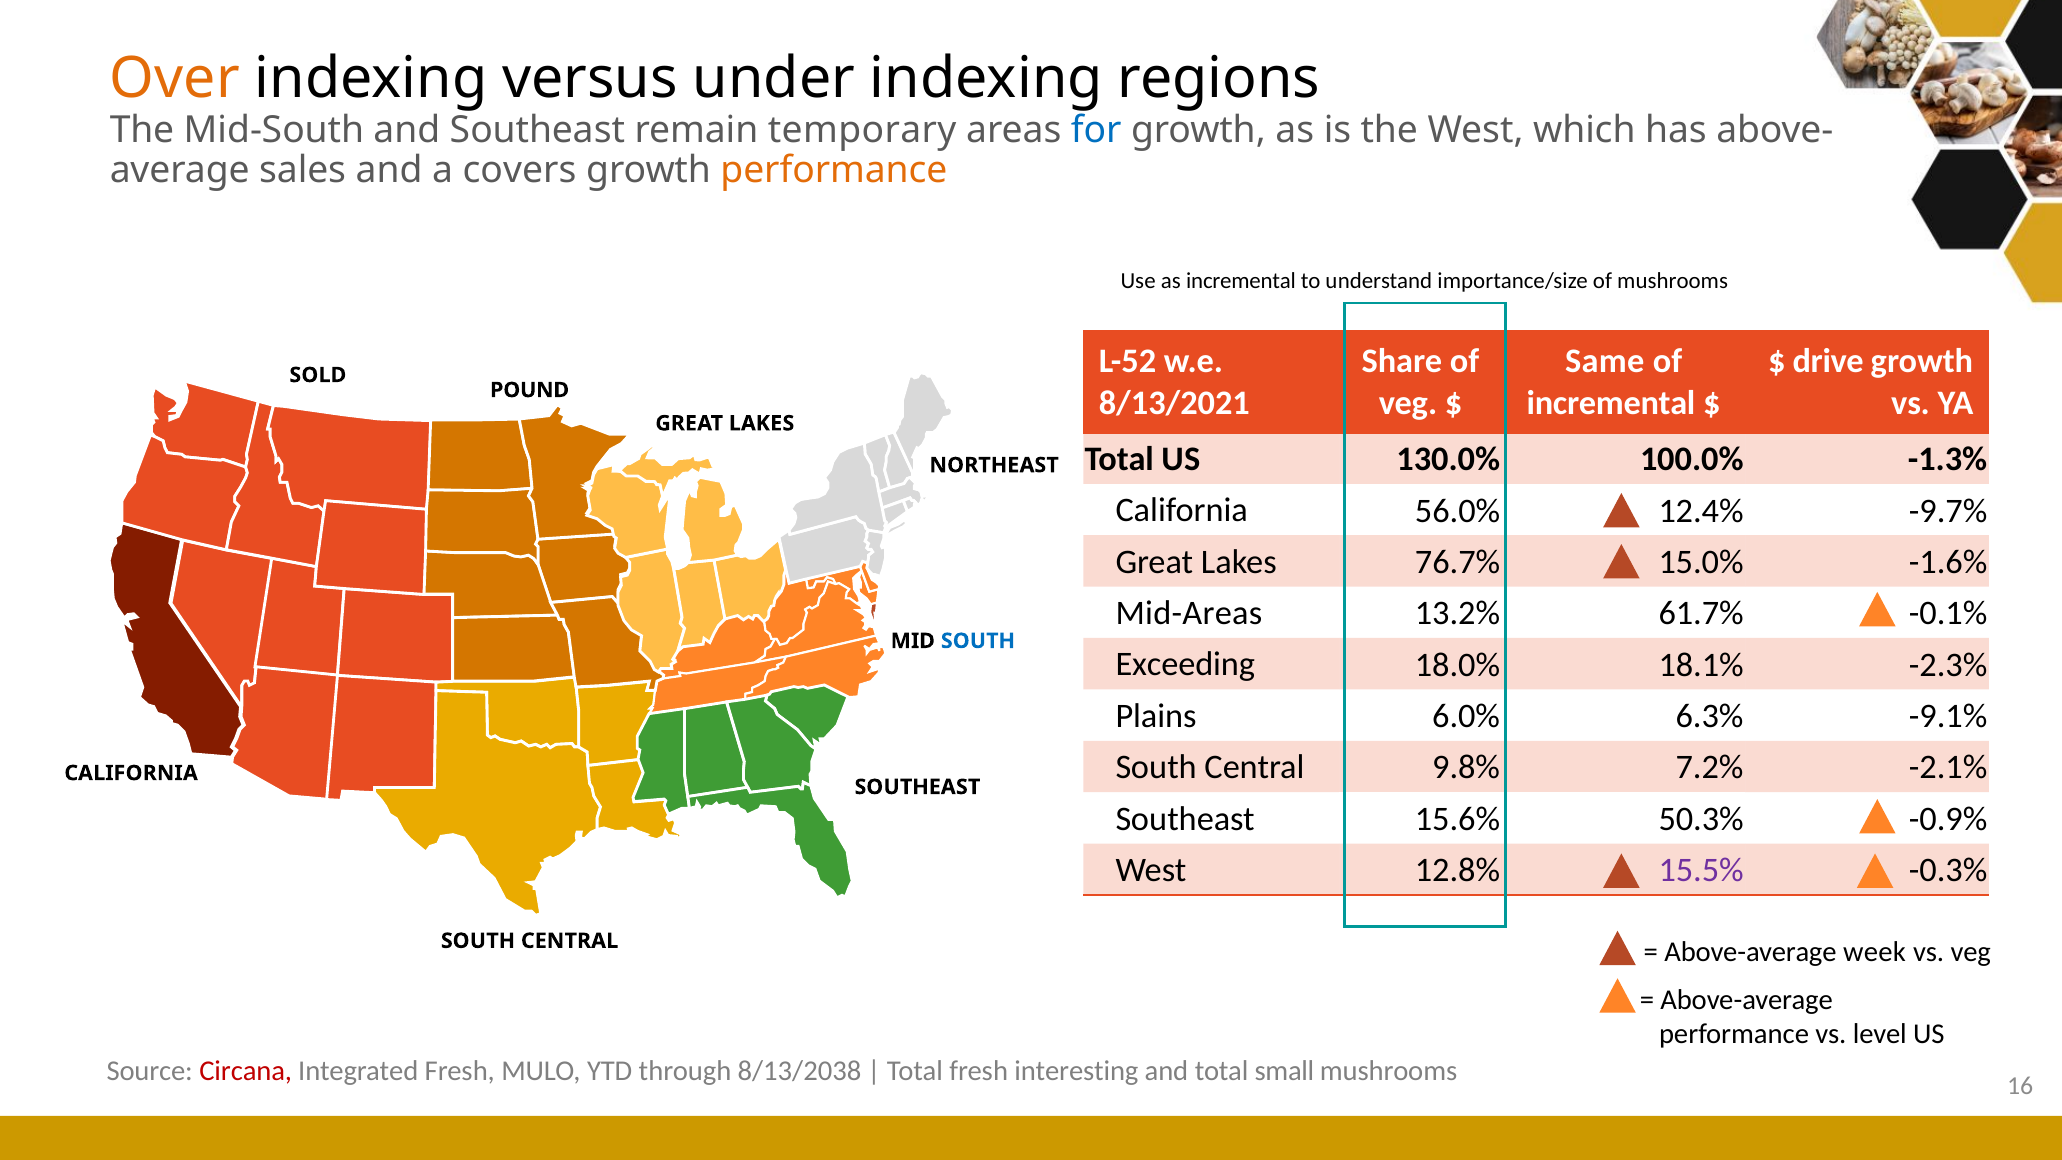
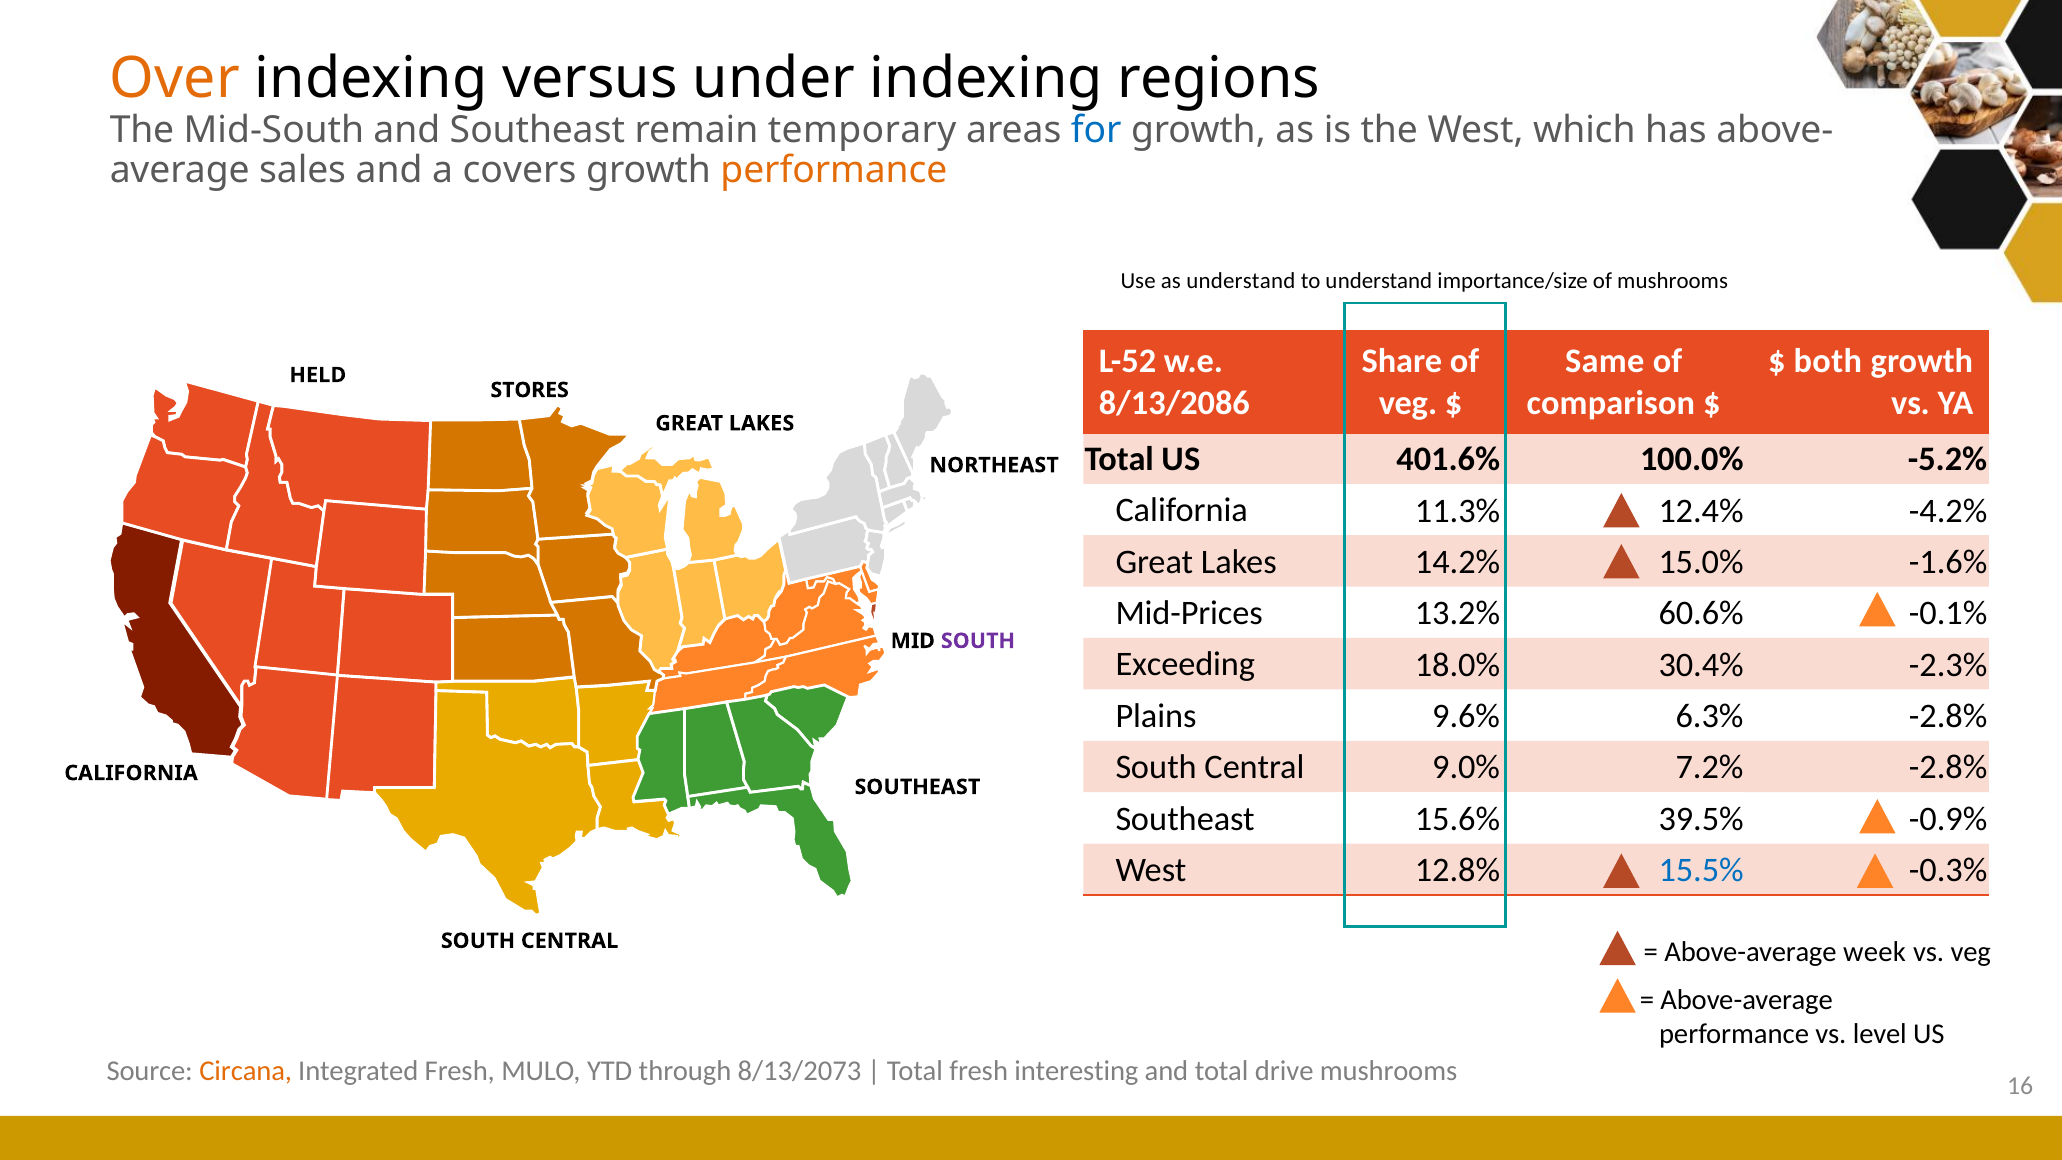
as incremental: incremental -> understand (1241, 281)
drive: drive -> both (1828, 361)
SOLD: SOLD -> HELD (318, 375)
POUND: POUND -> STORES (530, 390)
8/13/2021: 8/13/2021 -> 8/13/2086 (1174, 403)
incremental: incremental -> comparison (1611, 403)
130.0%: 130.0% -> 401.6% (1448, 459)
-1.3%: -1.3% -> -5.2% (1948, 459)
56.0%: 56.0% -> 11.3% (1458, 511)
-9.7%: -9.7% -> -4.2% (1948, 511)
76.7%: 76.7% -> 14.2% (1458, 562)
Mid-Areas: Mid-Areas -> Mid-Prices (1189, 613)
61.7%: 61.7% -> 60.6% (1701, 613)
SOUTH colour: blue -> purple (978, 641)
18.1%: 18.1% -> 30.4% (1701, 665)
6.0%: 6.0% -> 9.6% (1466, 716)
6.3% -9.1%: -9.1% -> -2.8% (1948, 716)
9.8%: 9.8% -> 9.0% (1466, 768)
7.2% -2.1%: -2.1% -> -2.8% (1948, 768)
50.3%: 50.3% -> 39.5% (1701, 819)
15.5% colour: purple -> blue (1701, 870)
Circana colour: red -> orange (246, 1071)
8/13/2038: 8/13/2038 -> 8/13/2073 (799, 1071)
small: small -> drive (1284, 1071)
